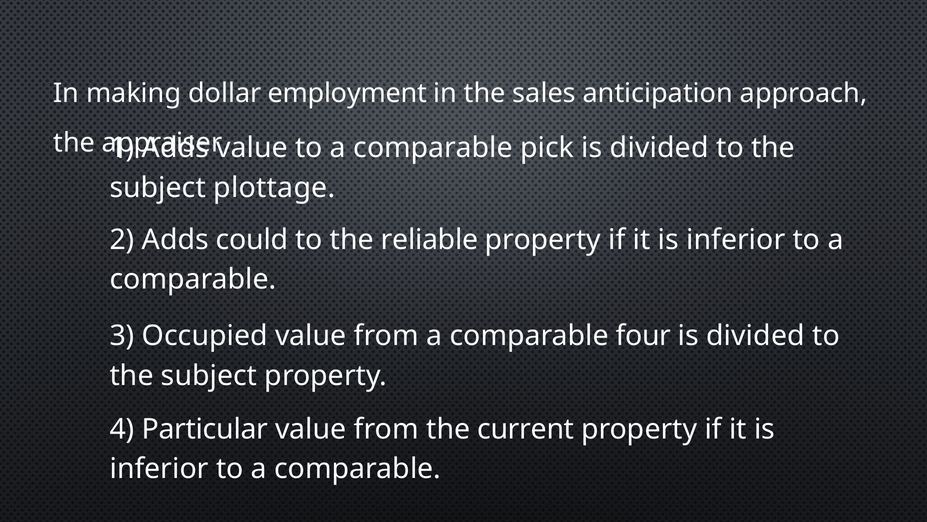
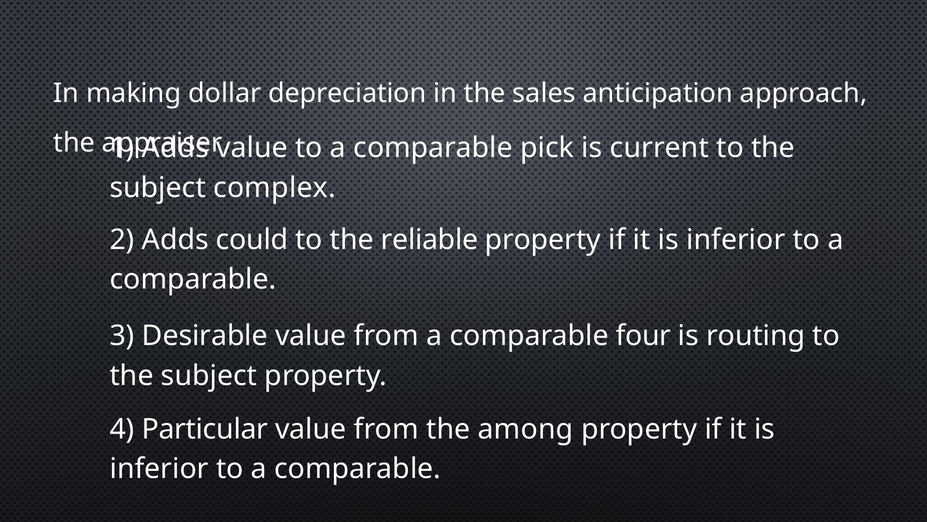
employment: employment -> depreciation (347, 93)
divided: divided -> current (659, 148)
plottage: plottage -> complex (274, 188)
Occupied: Occupied -> Desirable (205, 335)
divided: divided -> routing (756, 335)
current: current -> among (525, 429)
